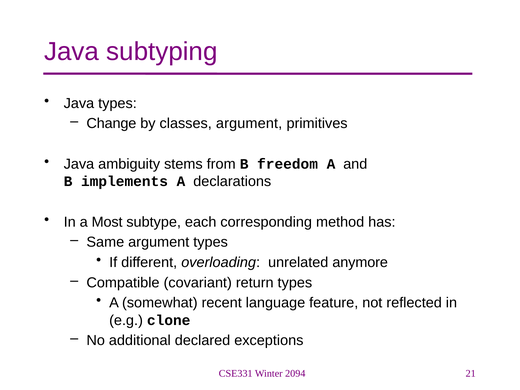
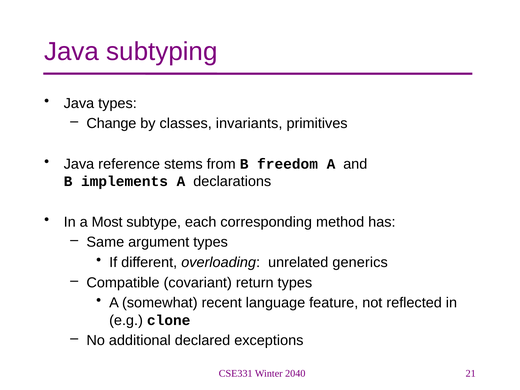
classes argument: argument -> invariants (249, 124)
ambiguity: ambiguity -> reference (129, 164)
anymore: anymore -> generics (360, 262)
2094: 2094 -> 2040 (295, 373)
